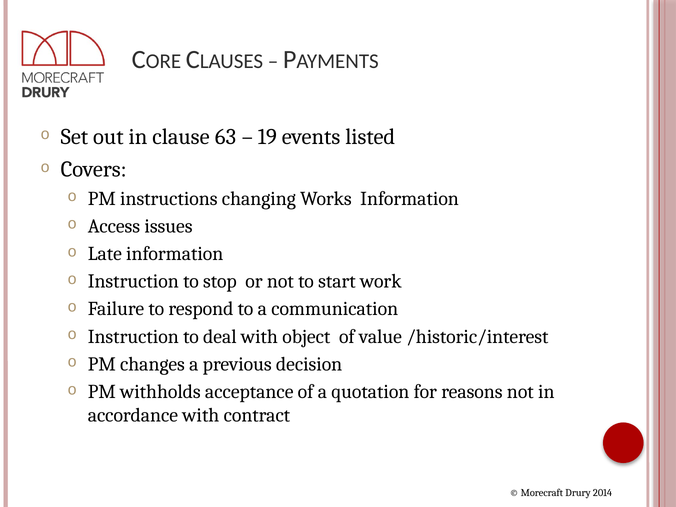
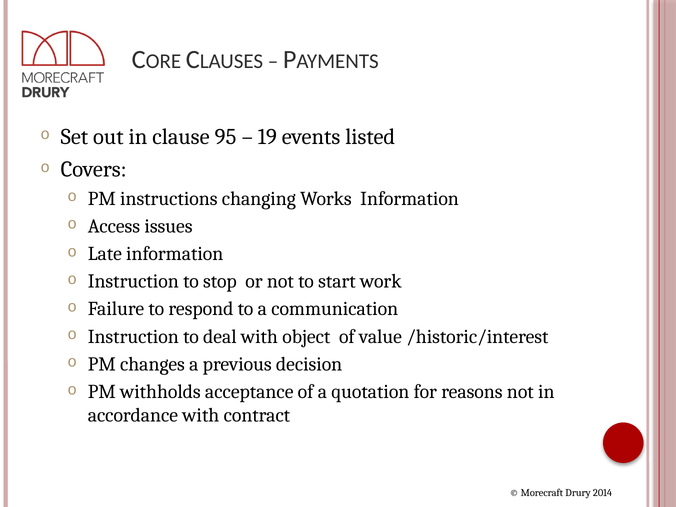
63: 63 -> 95 (225, 137)
